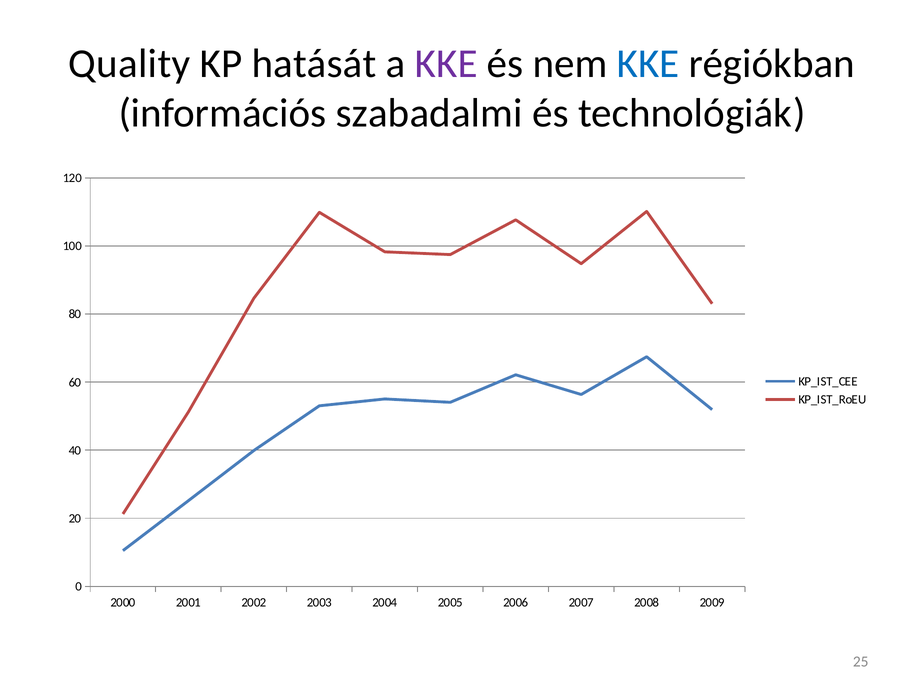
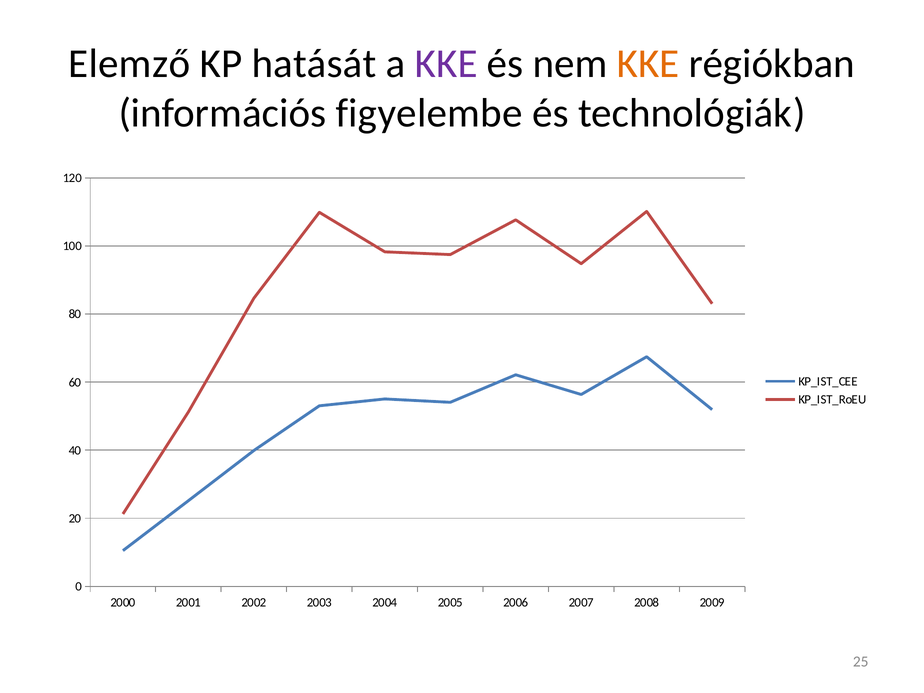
Quality: Quality -> Elemző (129, 64)
KKE colour: blue -> orange (648, 64)
szabadalmi: szabadalmi -> figyelembe (429, 113)
